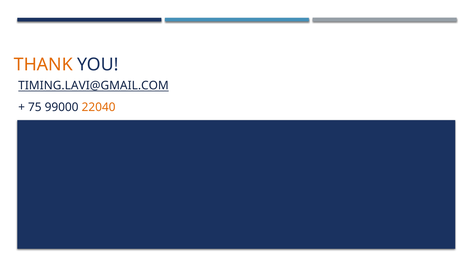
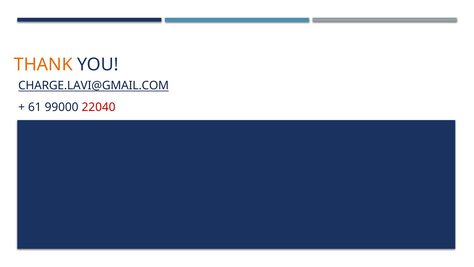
TIMING.LAVI@GMAIL.COM: TIMING.LAVI@GMAIL.COM -> CHARGE.LAVI@GMAIL.COM (94, 86)
75: 75 -> 61 (35, 107)
22040 colour: orange -> red (99, 107)
